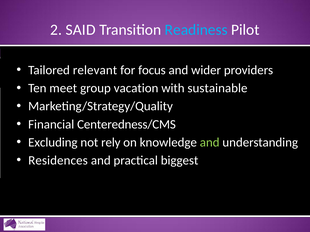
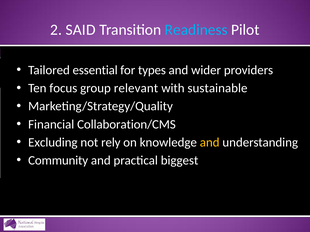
relevant: relevant -> essential (95, 70)
focus: focus -> types (152, 70)
meet: meet -> focus (63, 88)
vacation: vacation -> relevant (136, 88)
Centeredness/CMS: Centeredness/CMS -> Collaboration/CMS (126, 125)
and colour: light green -> yellow (210, 143)
Residences: Residences -> Community (58, 161)
